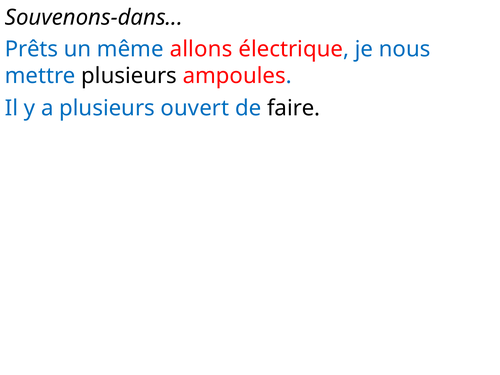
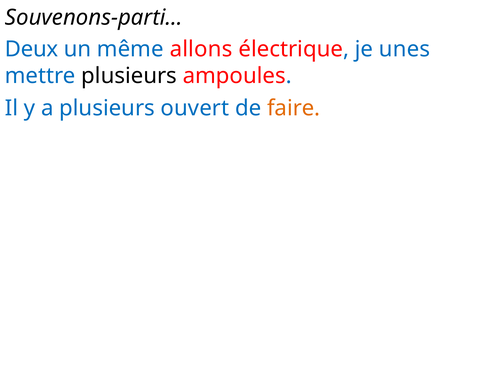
Souvenons-dans: Souvenons-dans -> Souvenons-parti (94, 17)
Prêts: Prêts -> Deux (32, 49)
nous: nous -> unes (405, 49)
faire colour: black -> orange (294, 108)
